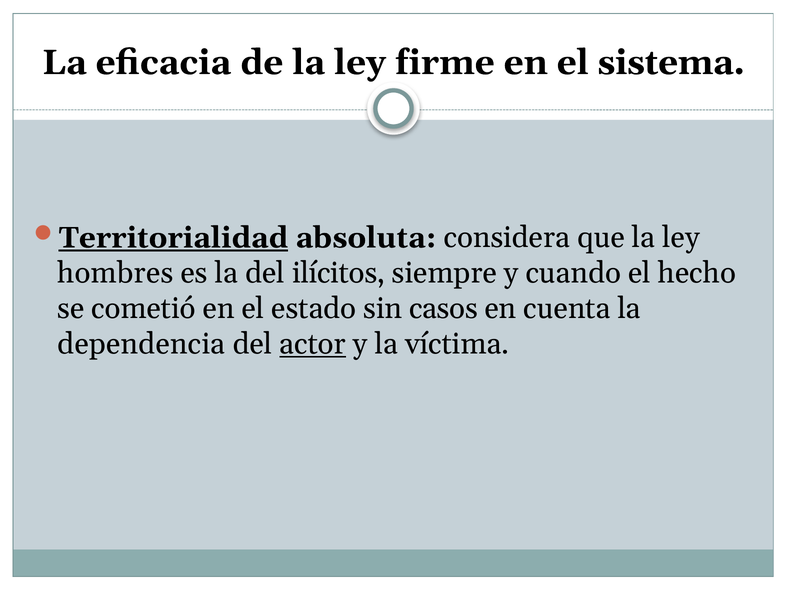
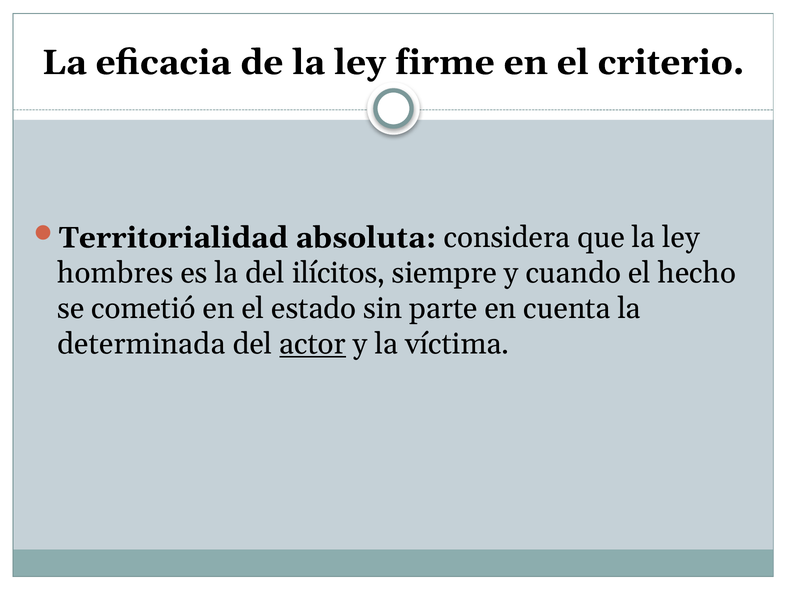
sistema: sistema -> criterio (671, 63)
Territorialidad underline: present -> none (173, 238)
casos: casos -> parte (443, 309)
dependencia: dependencia -> determinada (141, 344)
